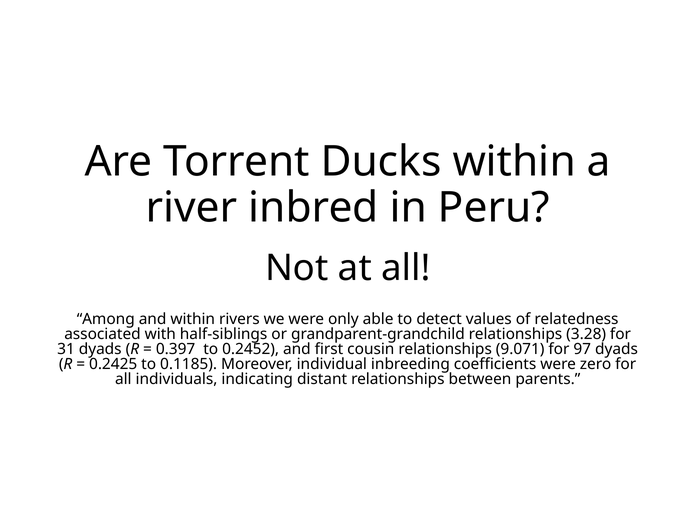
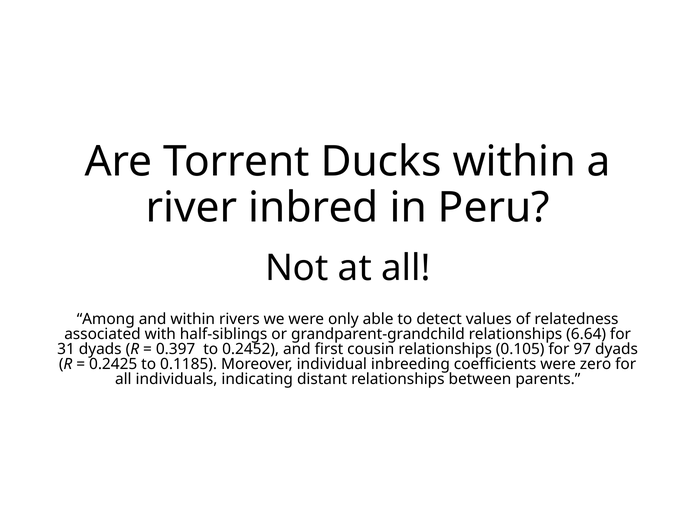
3.28: 3.28 -> 6.64 (586, 334)
9.071: 9.071 -> 0.105 (520, 349)
